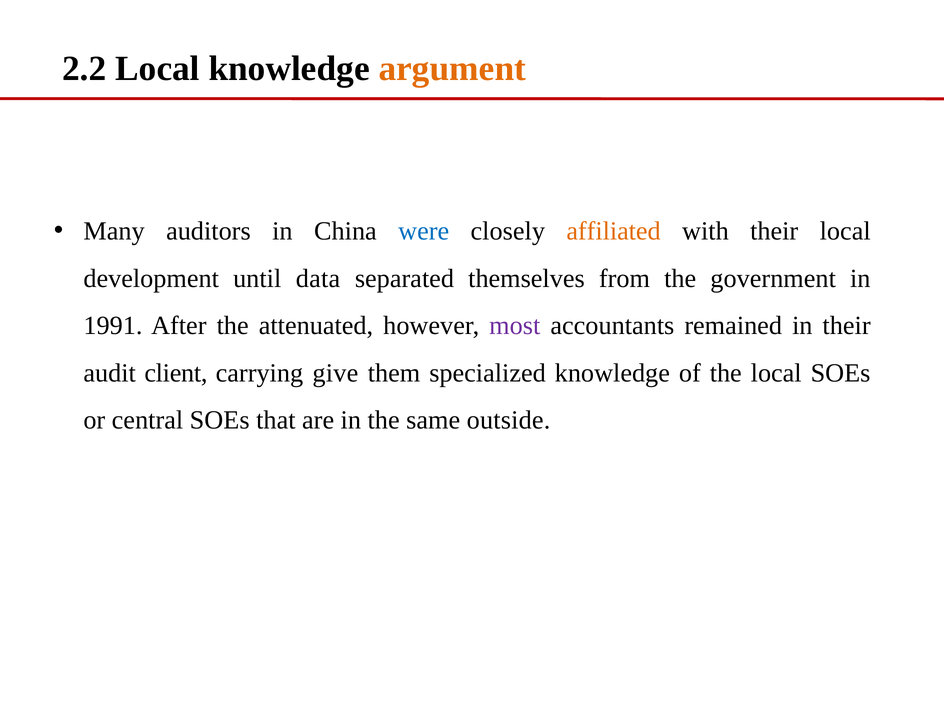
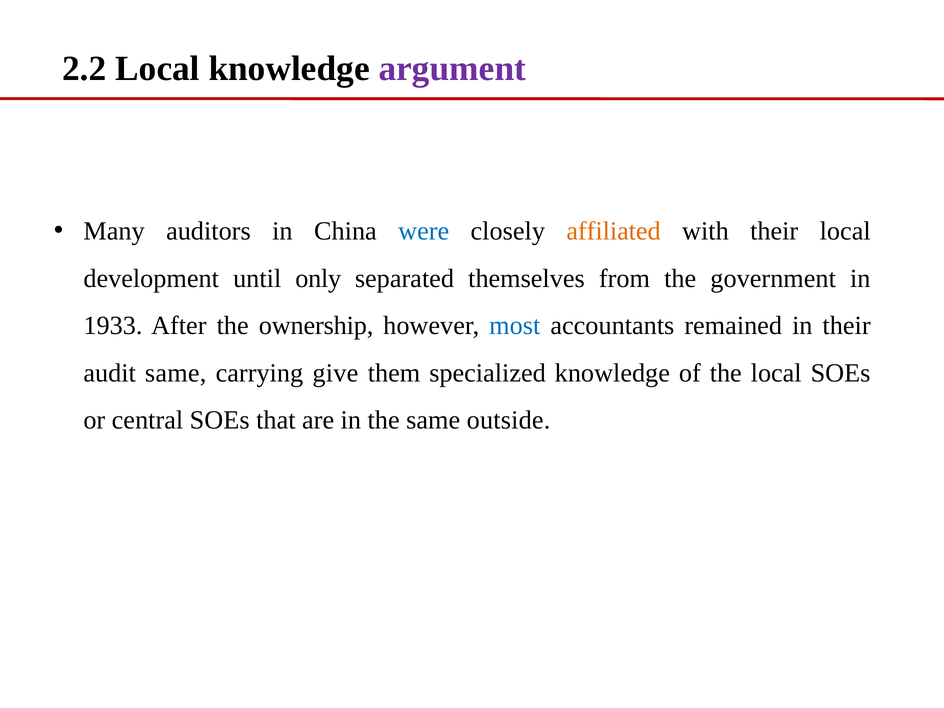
argument colour: orange -> purple (452, 68)
data: data -> only (318, 278)
1991: 1991 -> 1933 (113, 326)
attenuated: attenuated -> ownership (316, 326)
most colour: purple -> blue (515, 326)
audit client: client -> same (176, 373)
